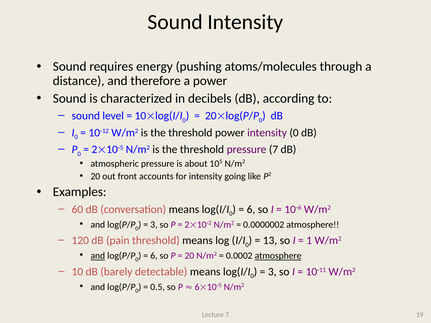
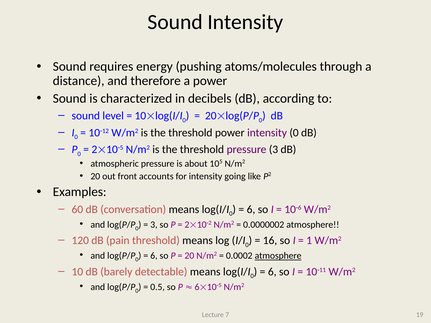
pressure 7: 7 -> 3 (274, 150)
13: 13 -> 16 (270, 241)
and underline: present -> none (98, 256)
3: 3 -> 6 (272, 272)
